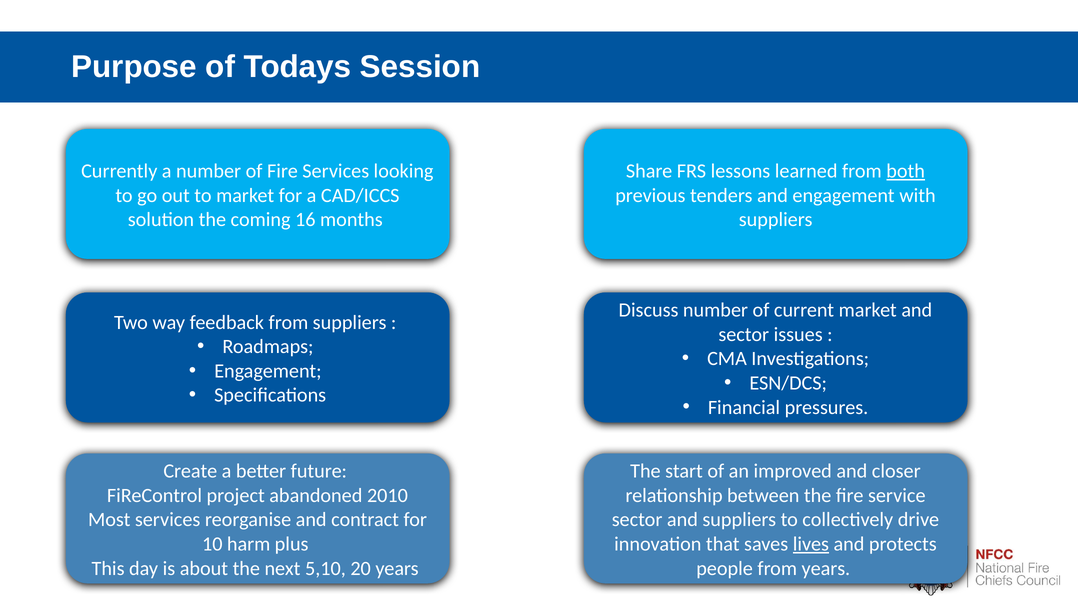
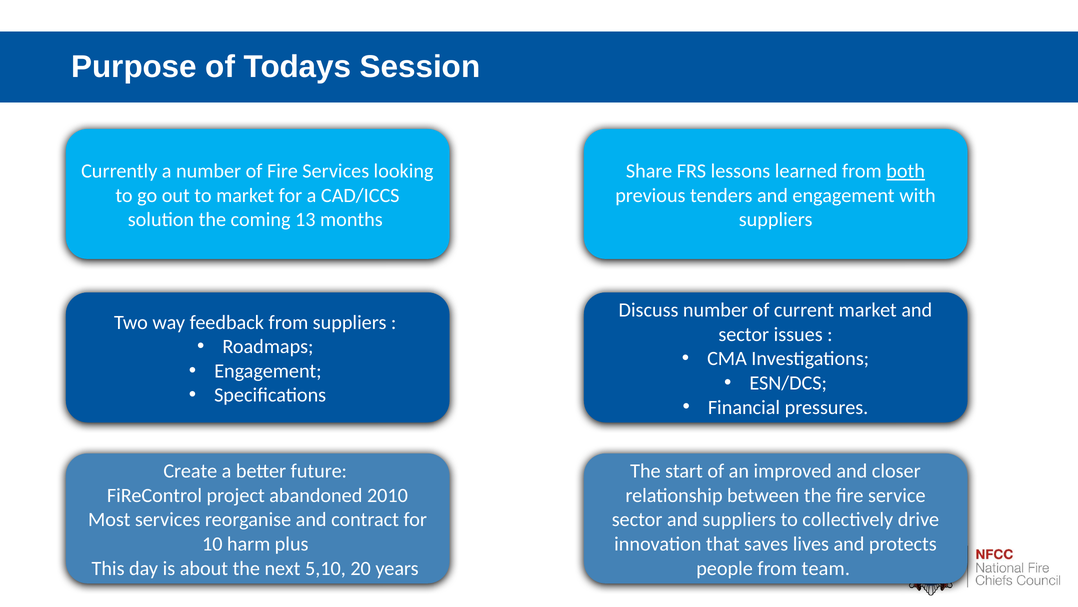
16: 16 -> 13 (305, 219)
lives underline: present -> none (811, 544)
from years: years -> team (826, 568)
